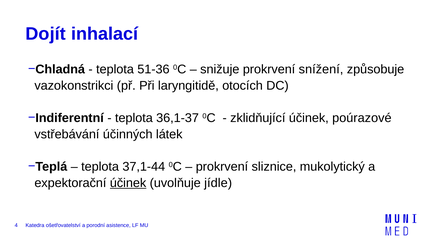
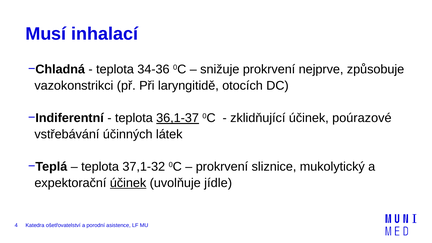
Dojít: Dojít -> Musí (46, 34)
51-36: 51-36 -> 34-36 (153, 69)
snížení: snížení -> nejprve (321, 69)
36,1-37 underline: none -> present (178, 118)
37,1-44: 37,1-44 -> 37,1-32 (144, 167)
